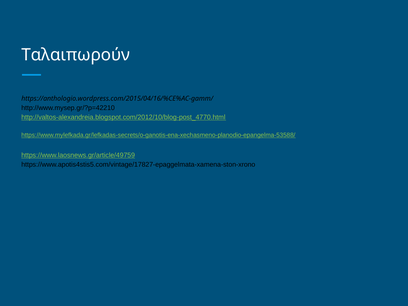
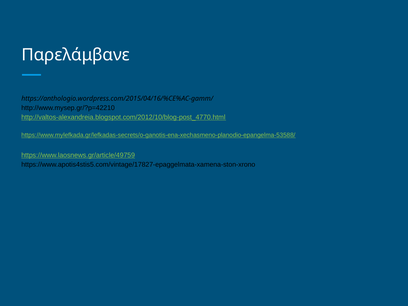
Ταλαιπωρούν: Ταλαιπωρούν -> Παρελάμβανε (76, 55)
